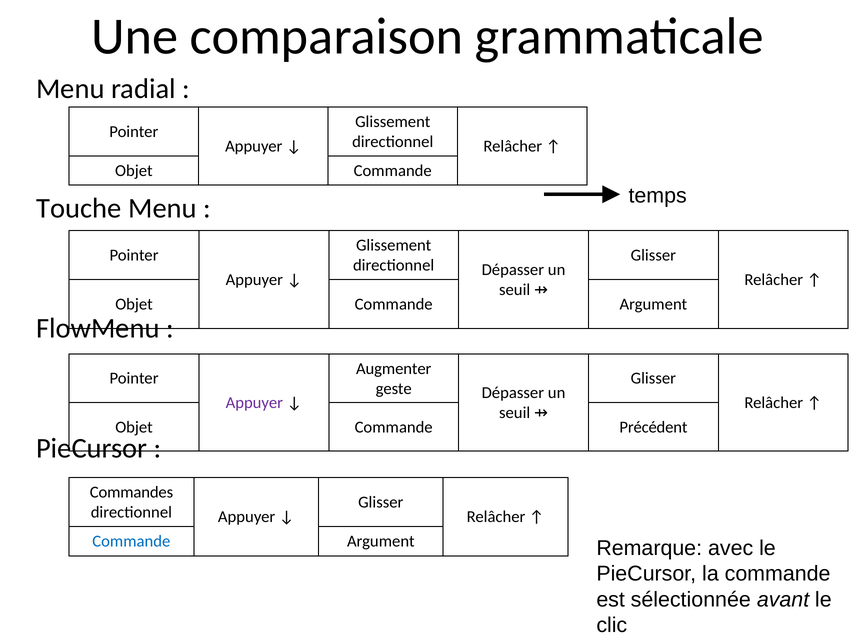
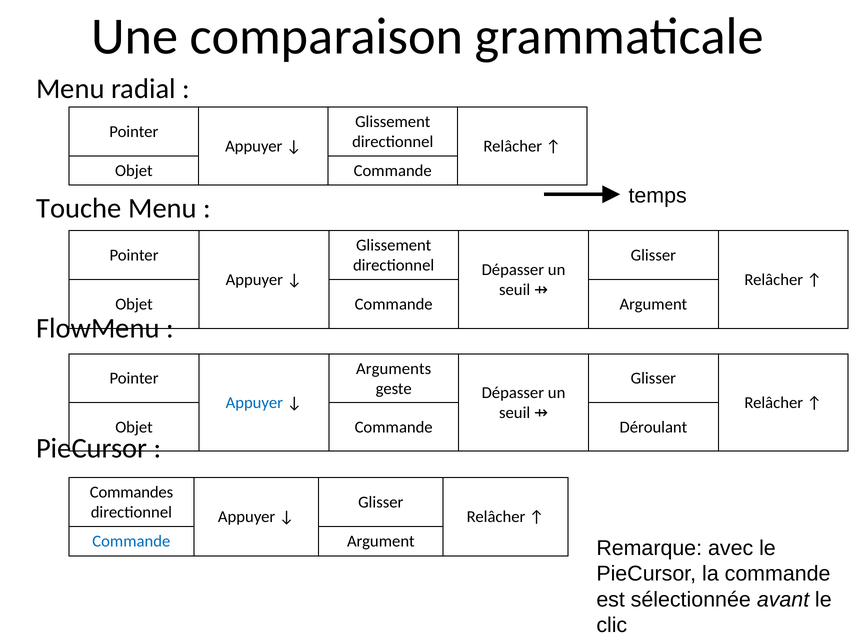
Augmenter: Augmenter -> Arguments (394, 369)
Appuyer colour: purple -> blue (254, 403)
Précédent: Précédent -> Déroulant (653, 427)
